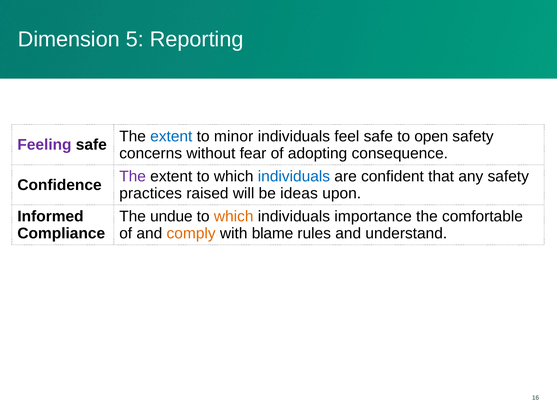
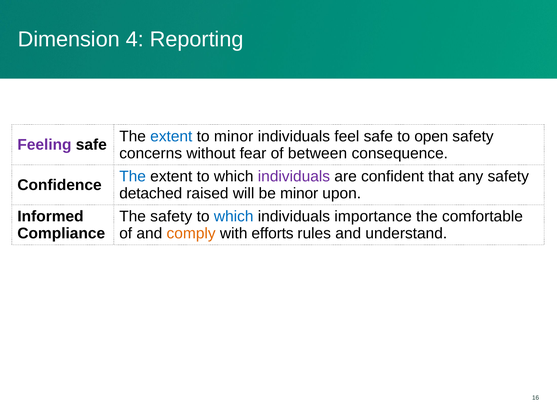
5: 5 -> 4 (135, 40)
adopting: adopting -> between (318, 154)
The colour: purple -> blue (133, 177)
individuals colour: blue -> purple (294, 177)
practices: practices -> detached (151, 194)
be ideas: ideas -> minor (299, 194)
The undue: undue -> safety (171, 217)
which colour: orange -> blue (234, 217)
blame: blame -> efforts (273, 234)
